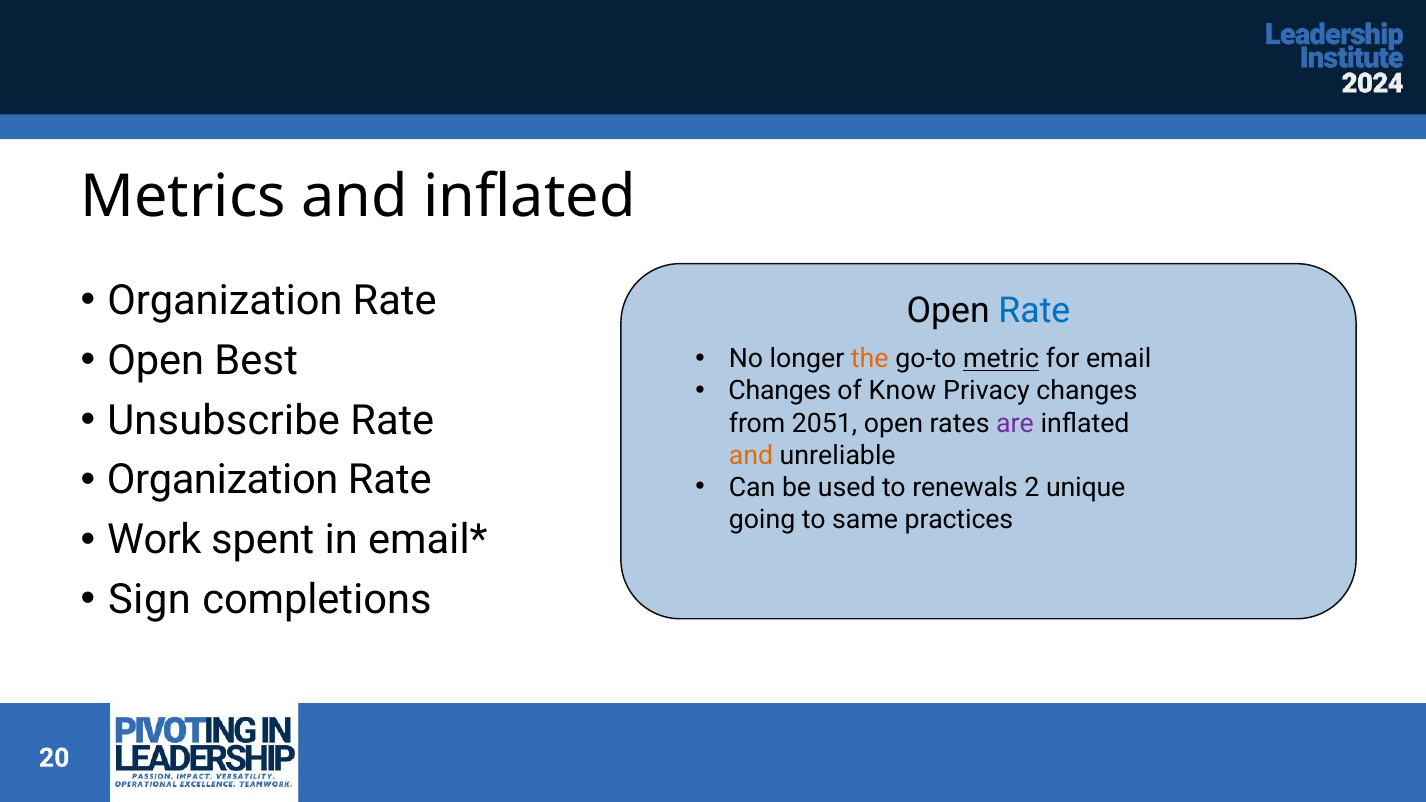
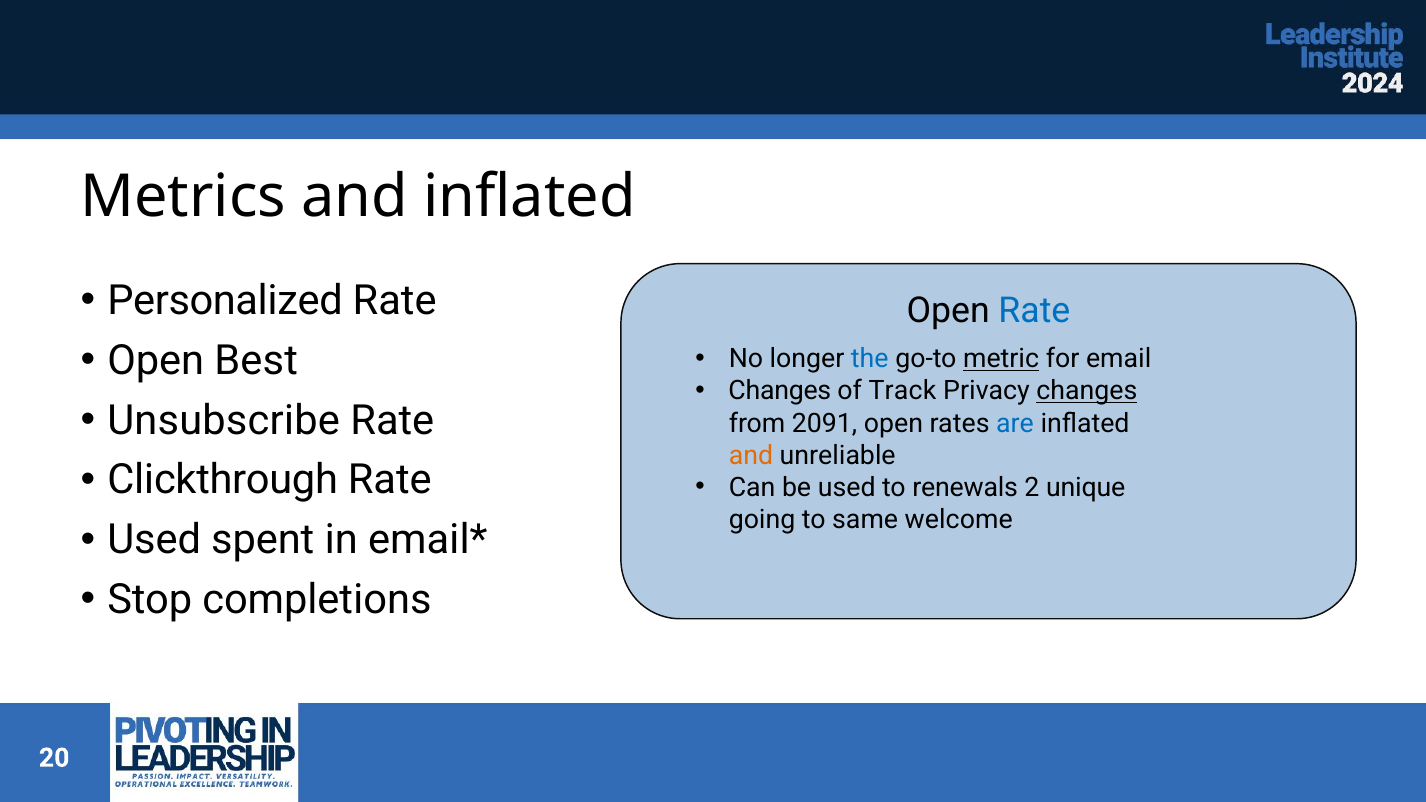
Organization: Organization -> Personalized (225, 301)
the colour: orange -> blue (870, 359)
Know: Know -> Track (902, 391)
changes underline: none -> present (1087, 391)
2051: 2051 -> 2091 (824, 423)
are colour: purple -> blue (1015, 423)
Organization: Organization -> Clickthrough (223, 480)
practices: practices -> welcome (959, 520)
Work: Work -> Used (154, 540)
Sign: Sign -> Stop (150, 600)
